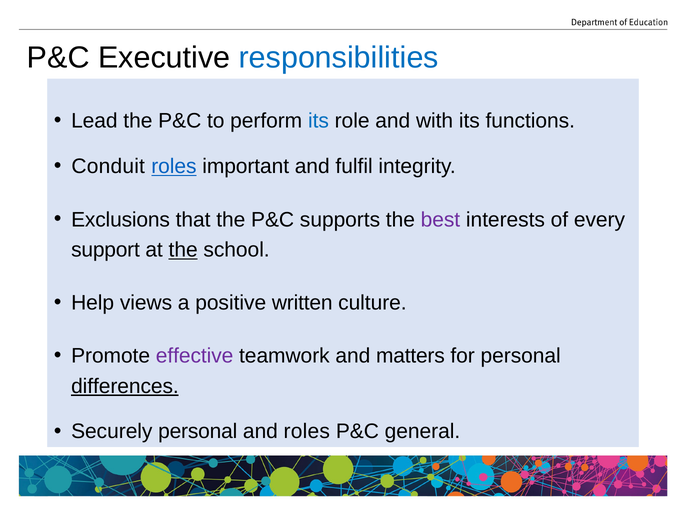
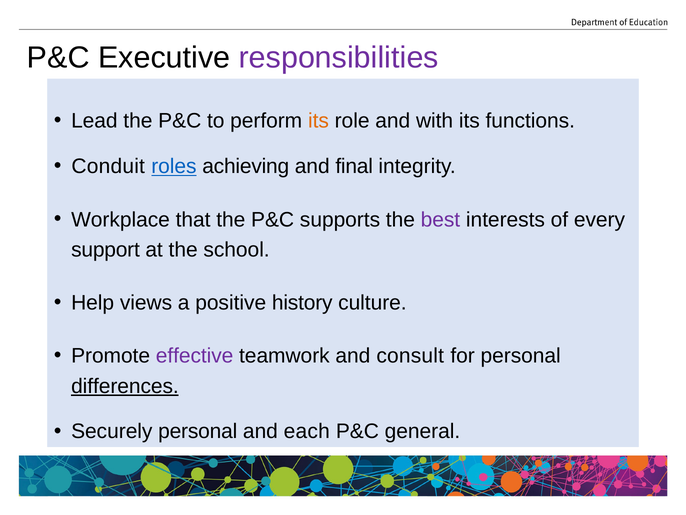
responsibilities colour: blue -> purple (339, 58)
its colour: blue -> orange (318, 121)
important: important -> achieving (246, 166)
fulfil: fulfil -> final (354, 166)
Exclusions: Exclusions -> Workplace (121, 219)
the underline: present -> none (183, 250)
written: written -> history (302, 303)
matters: matters -> consult (410, 356)
and roles: roles -> each (307, 431)
